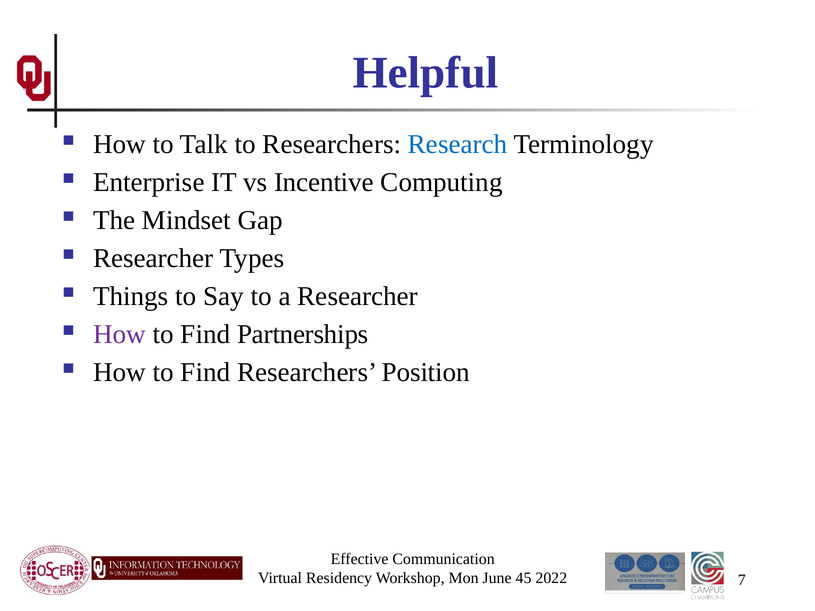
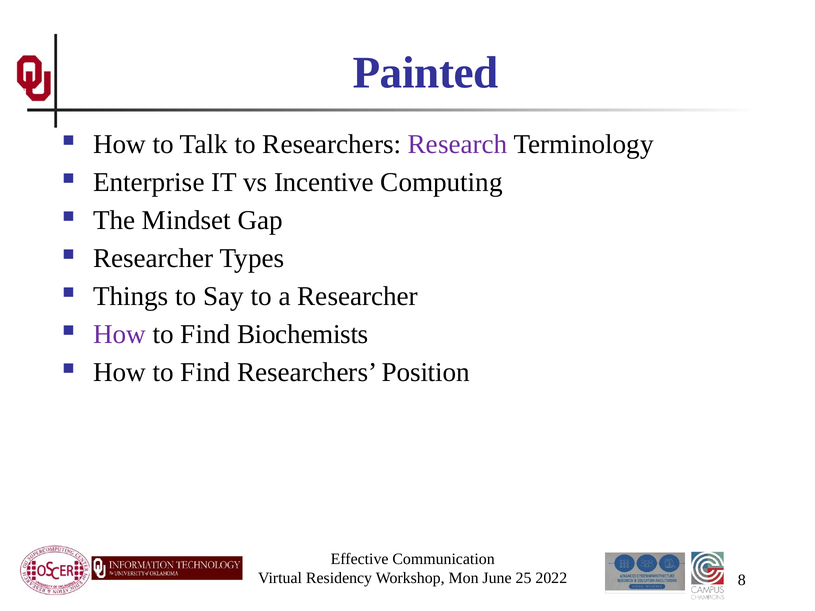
Helpful: Helpful -> Painted (426, 73)
Research colour: blue -> purple (458, 145)
Partnerships: Partnerships -> Biochemists (303, 335)
45: 45 -> 25 (524, 578)
7: 7 -> 8 (742, 580)
